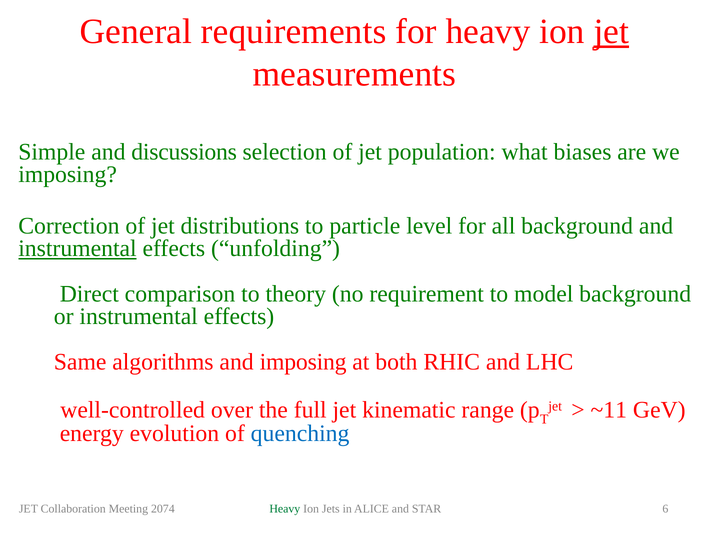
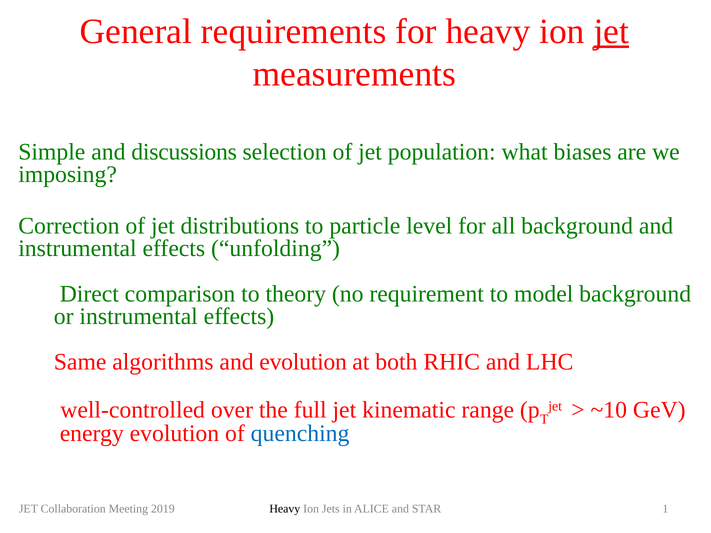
instrumental underline: present -> none (77, 249)
and imposing: imposing -> evolution (303, 362)
~11: ~11 -> ~10 (609, 410)
2074: 2074 -> 2019 (163, 509)
Heavy colour: green -> black (285, 509)
6: 6 -> 1 (665, 509)
